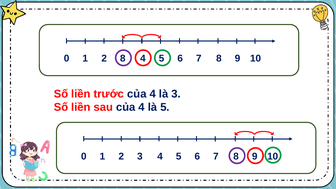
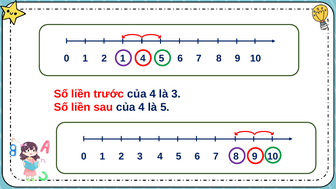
2 8: 8 -> 1 (123, 58)
